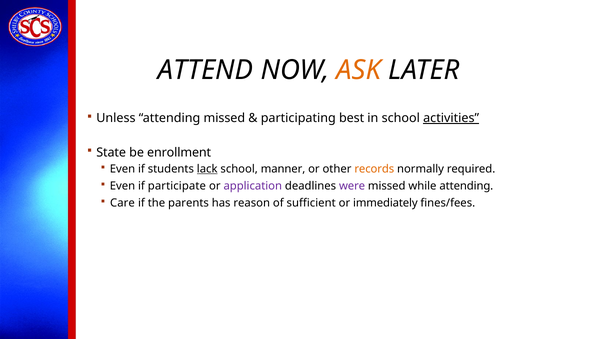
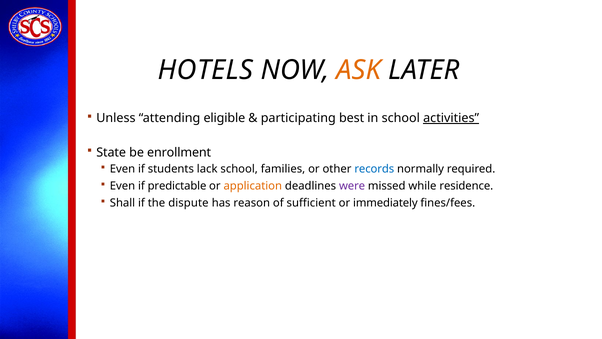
ATTEND: ATTEND -> HOTELS (205, 70)
attending missed: missed -> eligible (224, 118)
lack underline: present -> none (207, 169)
manner: manner -> families (283, 169)
records colour: orange -> blue (374, 169)
participate: participate -> predictable (177, 186)
application colour: purple -> orange (253, 186)
while attending: attending -> residence (466, 186)
Care: Care -> Shall (122, 203)
parents: parents -> dispute (188, 203)
